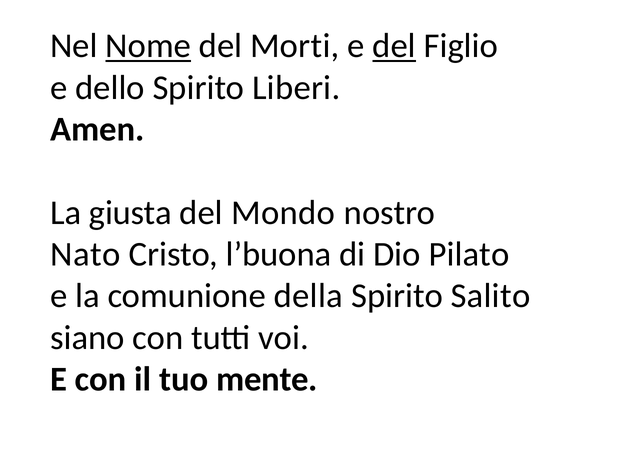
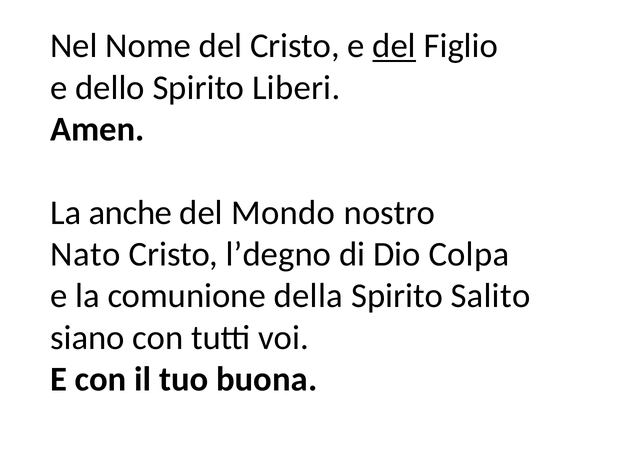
Nome underline: present -> none (148, 46)
del Morti: Morti -> Cristo (295, 46)
giusta: giusta -> anche (130, 213)
l’buona: l’buona -> l’degno (279, 254)
Pilato: Pilato -> Colpa (469, 254)
mente: mente -> buona (267, 379)
